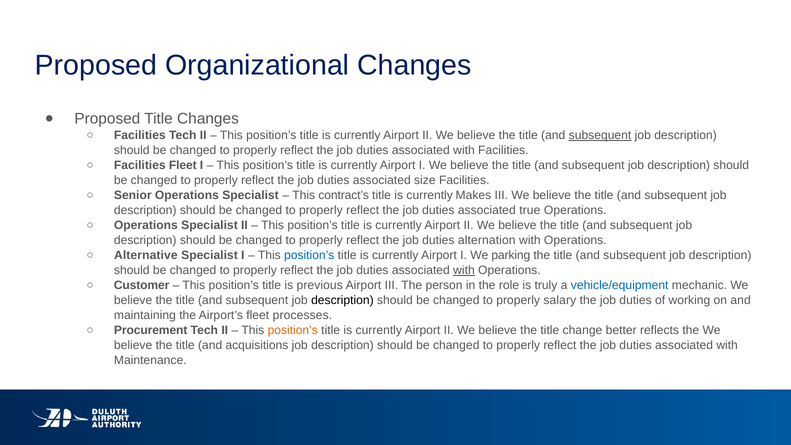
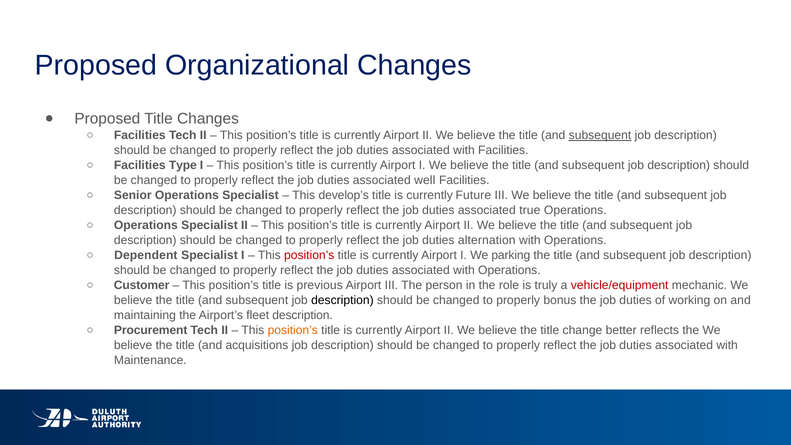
Facilities Fleet: Fleet -> Type (183, 165)
size: size -> well (425, 180)
contract’s: contract’s -> develop’s (344, 195)
Makes: Makes -> Future (473, 195)
Alternative: Alternative -> Dependent (146, 255)
position’s colour: blue -> red (309, 255)
with underline: present -> none (464, 270)
vehicle/equipment colour: blue -> red (620, 285)
salary: salary -> bonus (560, 300)
fleet processes: processes -> description (303, 315)
